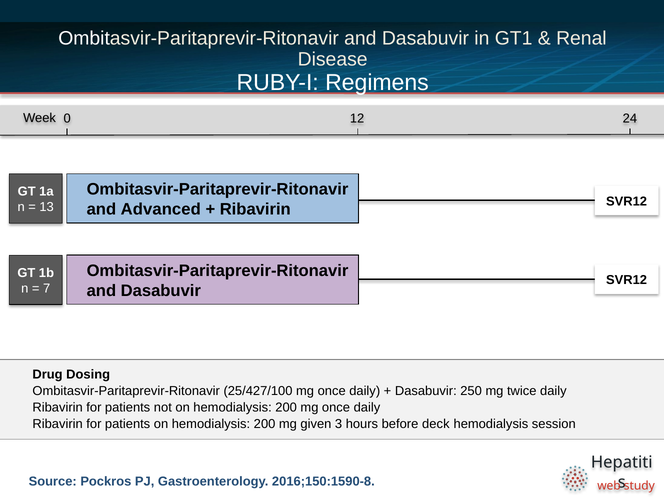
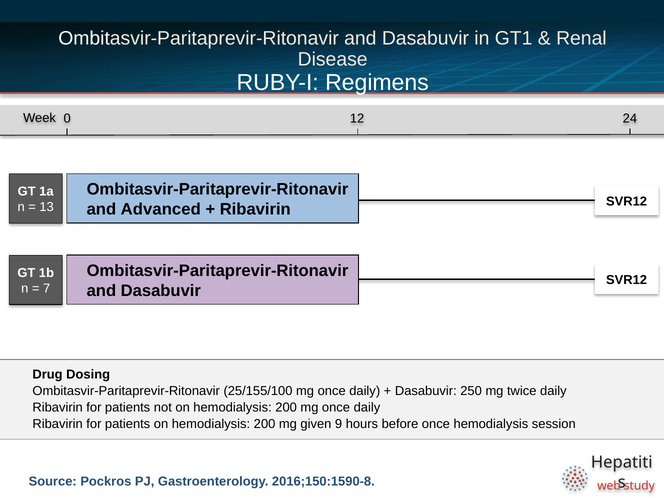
25/427/100: 25/427/100 -> 25/155/100 (258, 391)
3: 3 -> 9 (339, 424)
before deck: deck -> once (436, 424)
